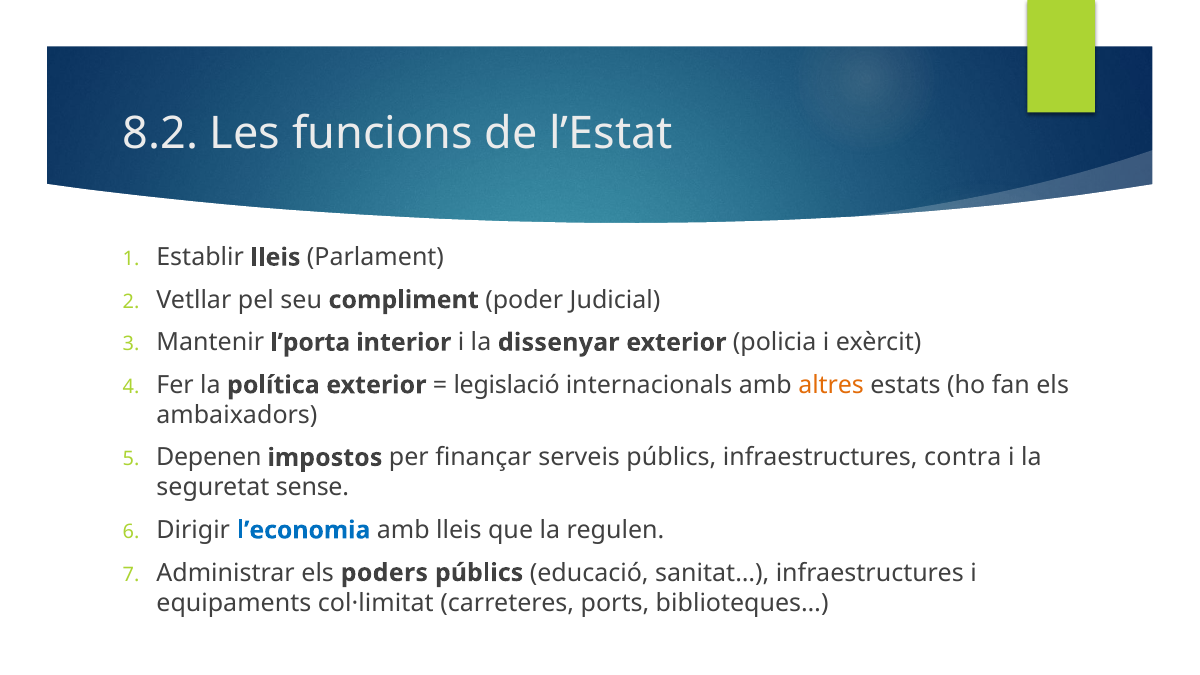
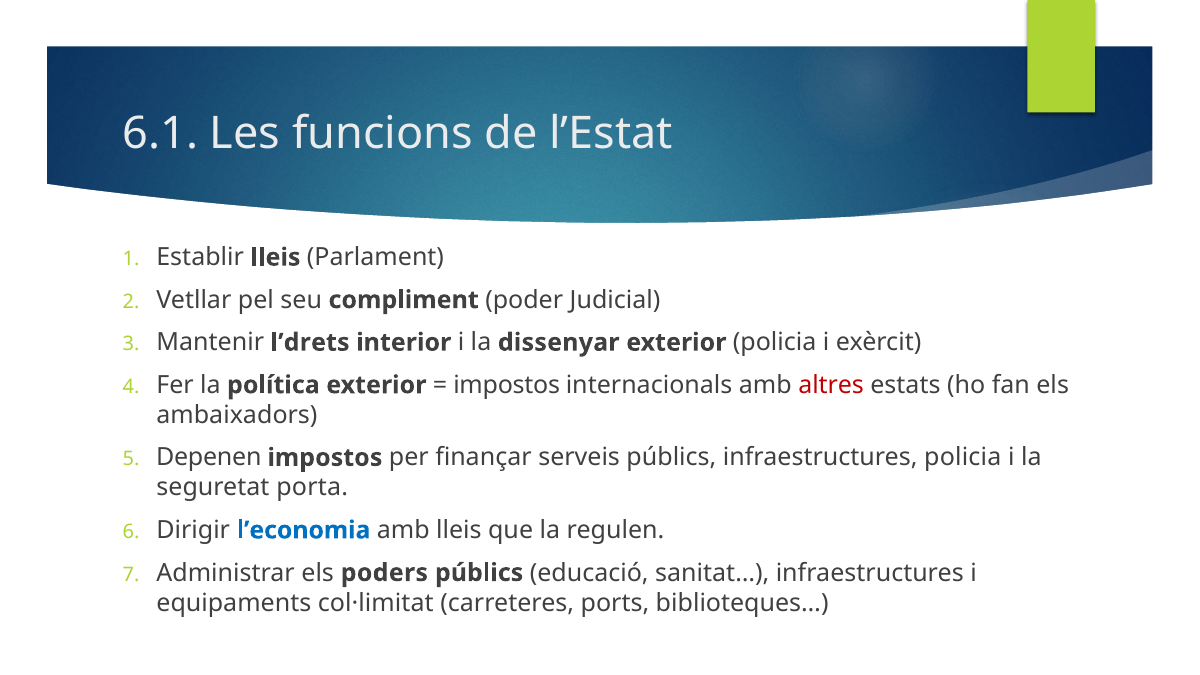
8.2: 8.2 -> 6.1 (160, 134)
l’porta: l’porta -> l’drets (310, 342)
legislació: legislació -> impostos (507, 385)
altres colour: orange -> red (831, 385)
infraestructures contra: contra -> policia (963, 458)
sense: sense -> porta (312, 488)
